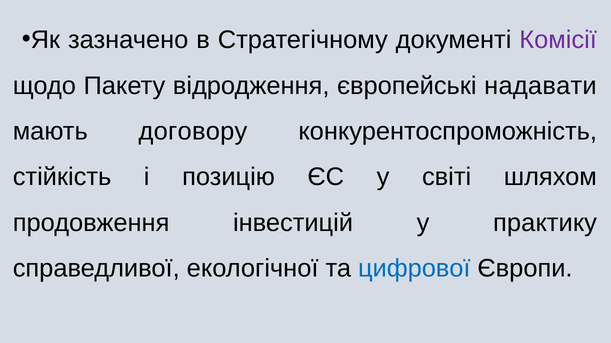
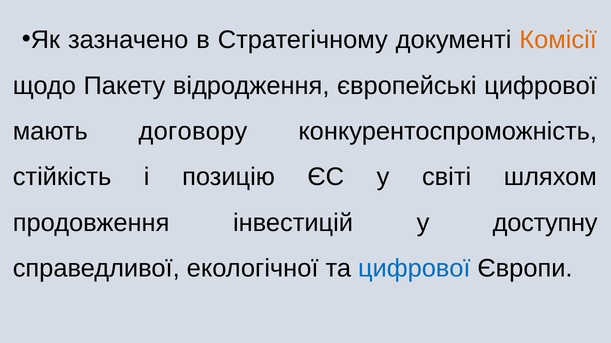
Комісії colour: purple -> orange (558, 40)
європейські надавати: надавати -> цифрової (541, 86)
практику: практику -> доступну (545, 223)
